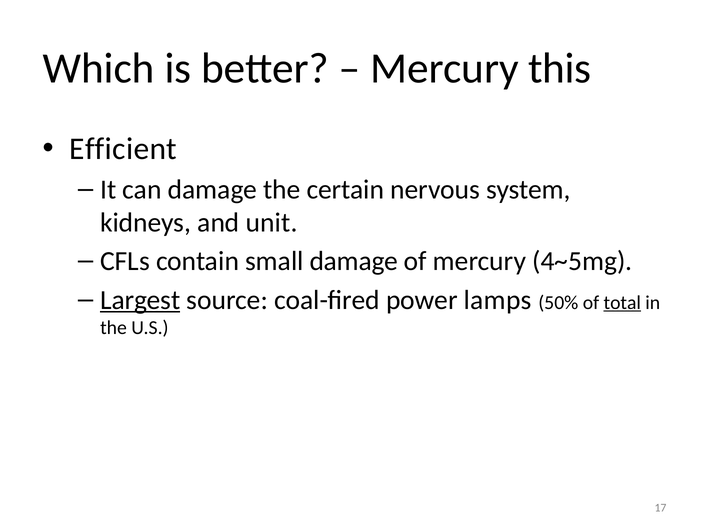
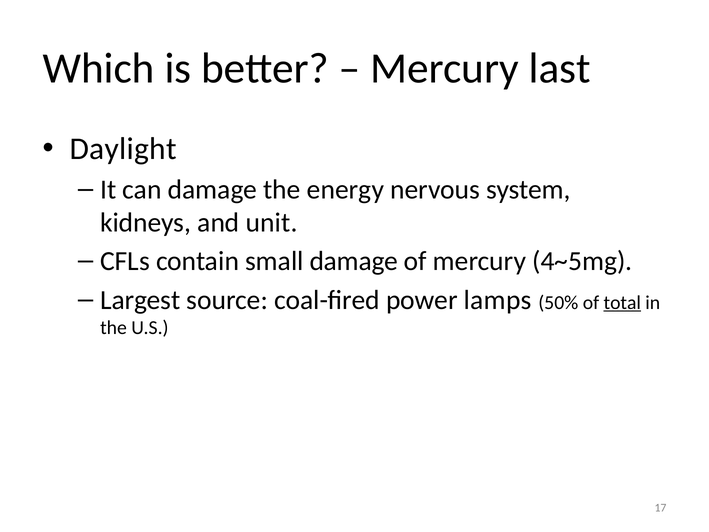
this: this -> last (560, 69)
Efficient: Efficient -> Daylight (123, 149)
certain: certain -> energy (345, 189)
Largest underline: present -> none (140, 300)
